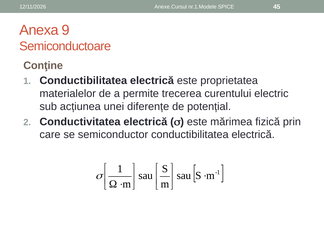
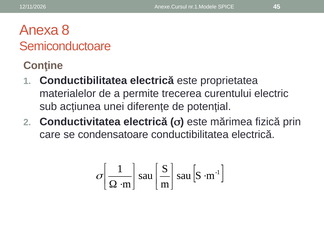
9: 9 -> 8 (66, 30)
semiconductor: semiconductor -> condensatoare (113, 135)
